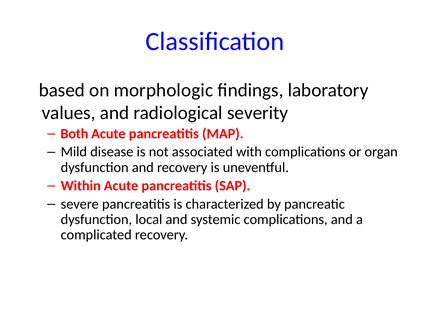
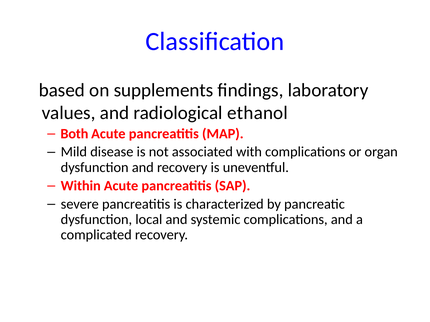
morphologic: morphologic -> supplements (163, 90)
severity: severity -> ethanol (258, 113)
